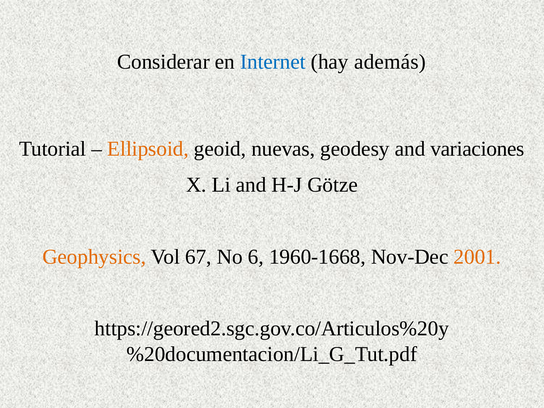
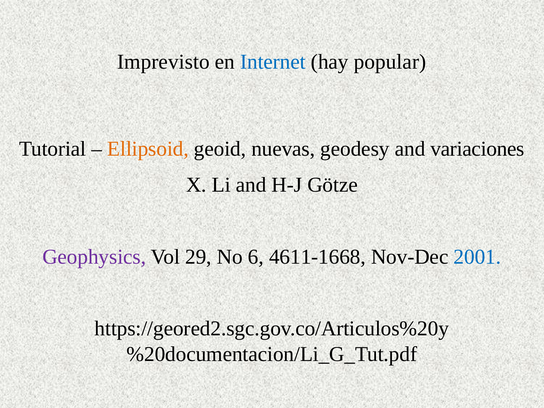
Considerar: Considerar -> Imprevisto (163, 62)
además: además -> popular (390, 62)
Geophysics colour: orange -> purple (94, 257)
67: 67 -> 29 (198, 257)
1960-1668: 1960-1668 -> 4611-1668 (317, 257)
2001 colour: orange -> blue (477, 257)
